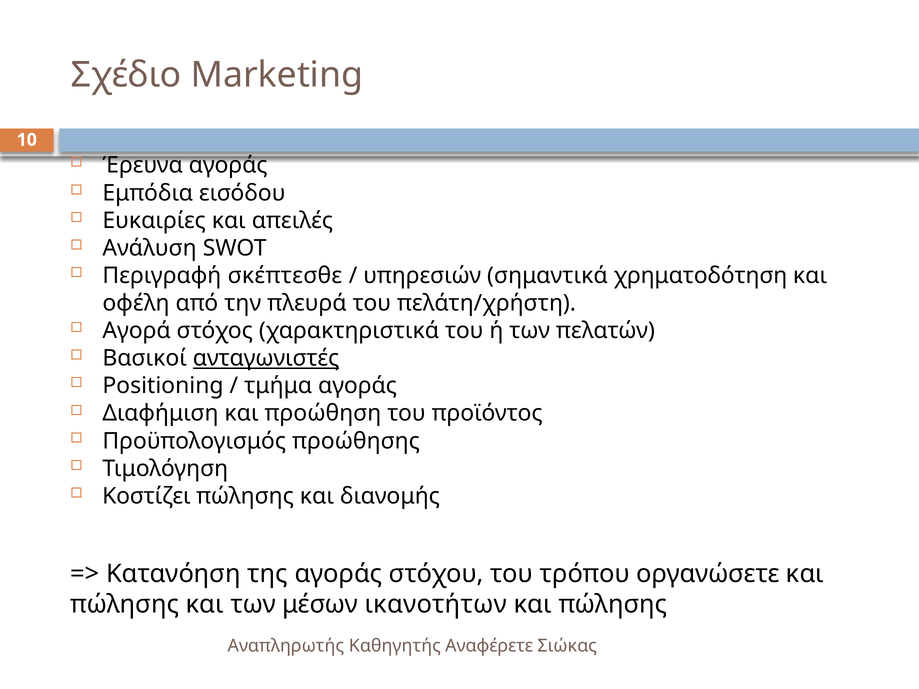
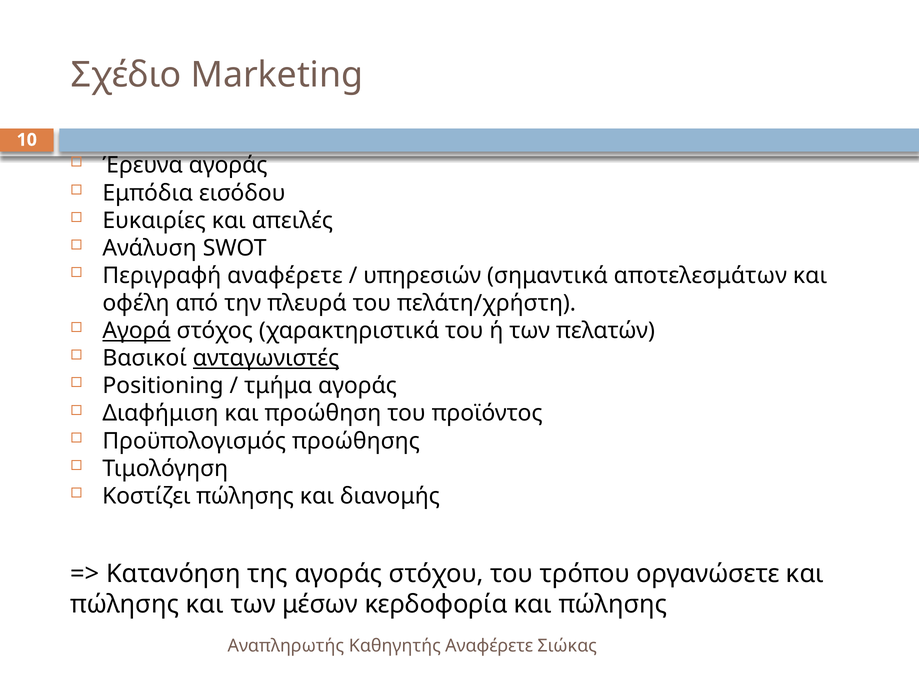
Περιγραφή σκέπτεσθε: σκέπτεσθε -> αναφέρετε (285, 276)
χρηματοδότηση: χρηματοδότηση -> αποτελεσμάτων (700, 276)
Αγορά underline: none -> present (137, 331)
ικανοτήτων: ικανοτήτων -> κερδοφορία (436, 605)
